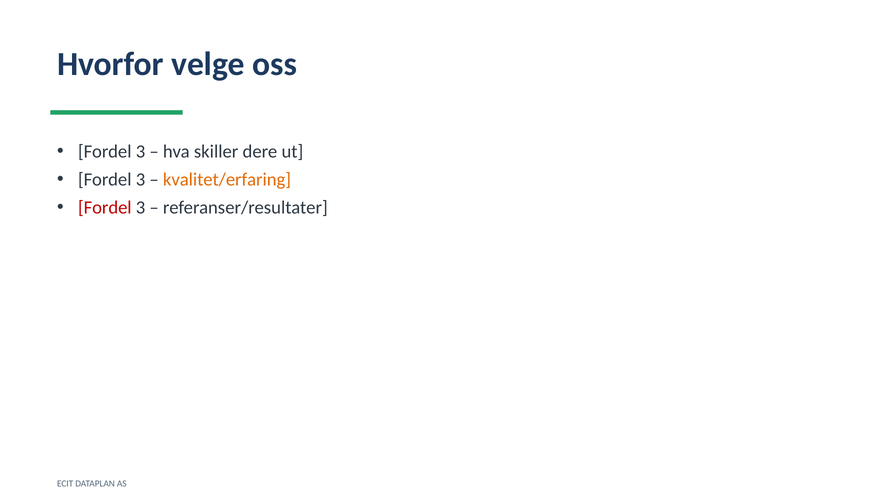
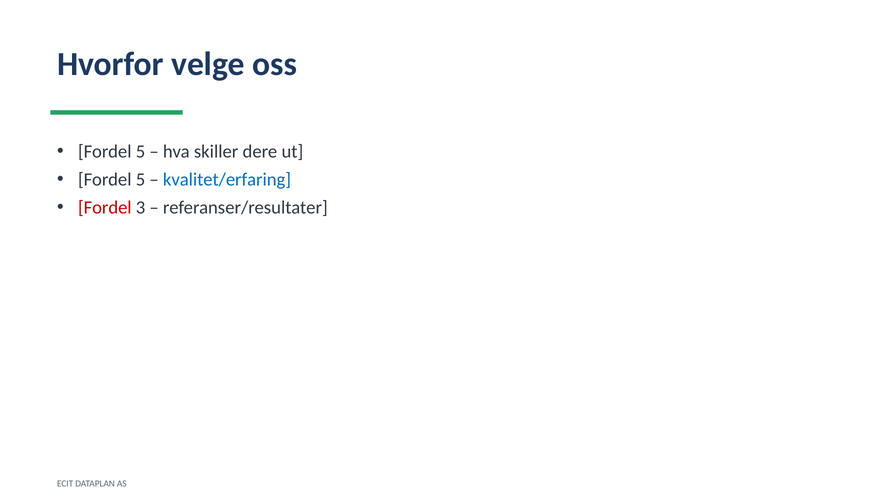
3: 3 -> 5 (141, 152)
3: 3 -> 5 (141, 180)
kvalitet/erfaring colour: orange -> blue (227, 180)
